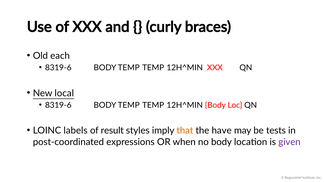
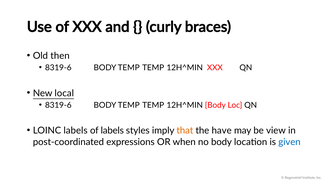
each: each -> then (60, 56)
of result: result -> labels (112, 131)
tests: tests -> view (276, 131)
given colour: purple -> blue (289, 142)
